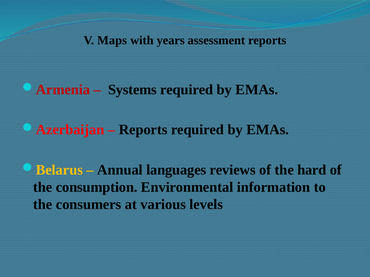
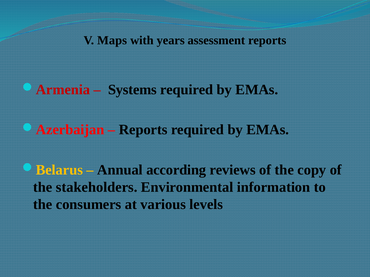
languages: languages -> according (176, 170)
hard: hard -> copy (312, 170)
consumption: consumption -> stakeholders (97, 187)
